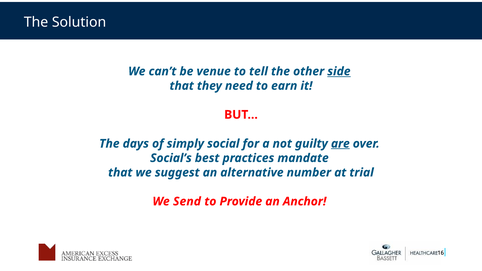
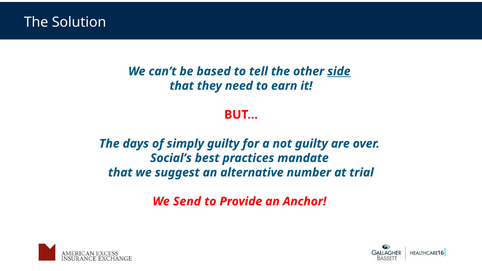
venue: venue -> based (214, 71)
simply social: social -> guilty (223, 144)
are underline: present -> none (340, 144)
